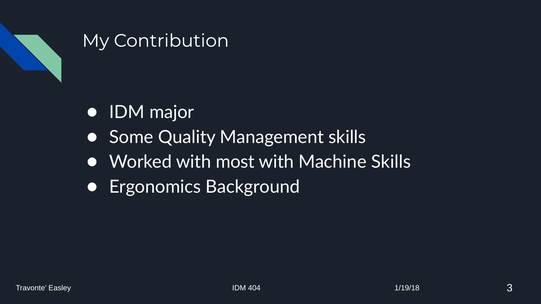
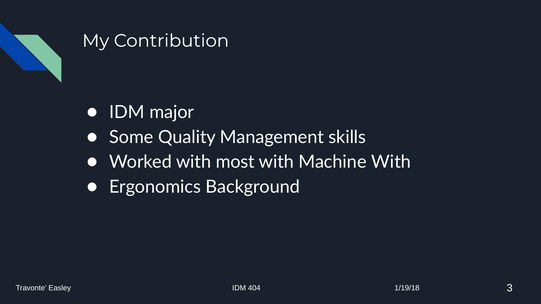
Machine Skills: Skills -> With (391, 162)
